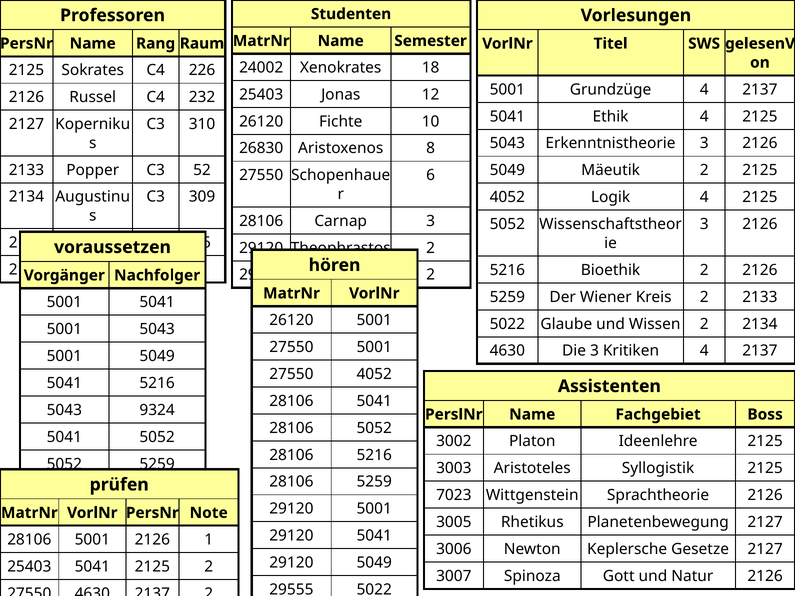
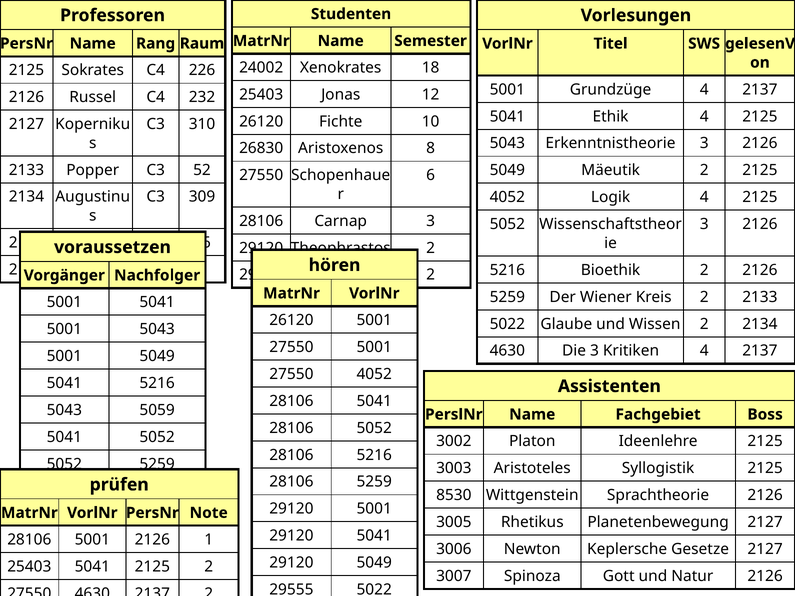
9324: 9324 -> 5059 (157, 410)
7023: 7023 -> 8530 (454, 495)
